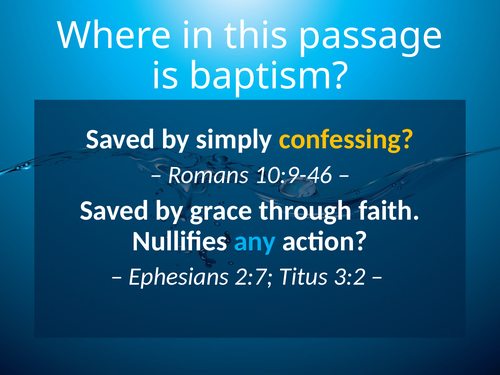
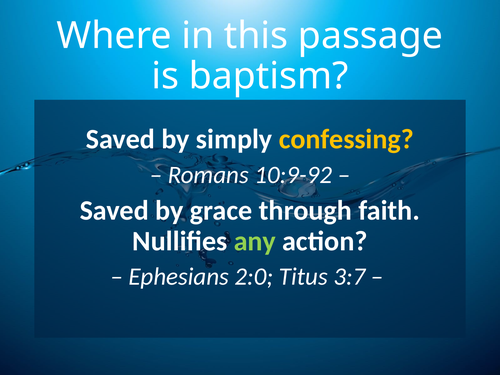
10:9-46: 10:9-46 -> 10:9-92 (293, 175)
any colour: light blue -> light green (255, 241)
2:7: 2:7 -> 2:0 (254, 277)
3:2: 3:2 -> 3:7 (349, 277)
